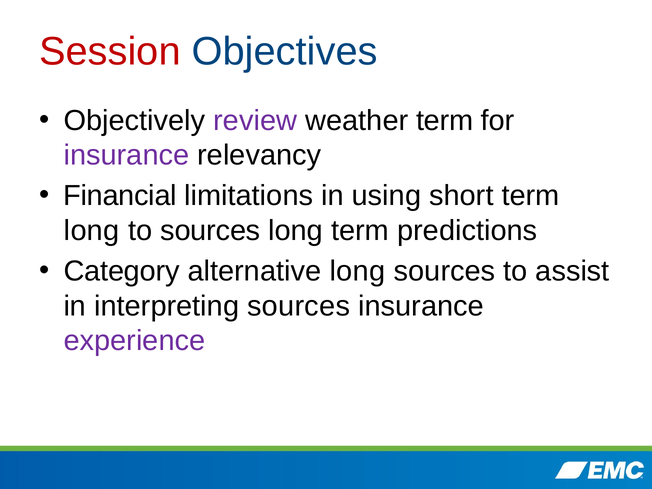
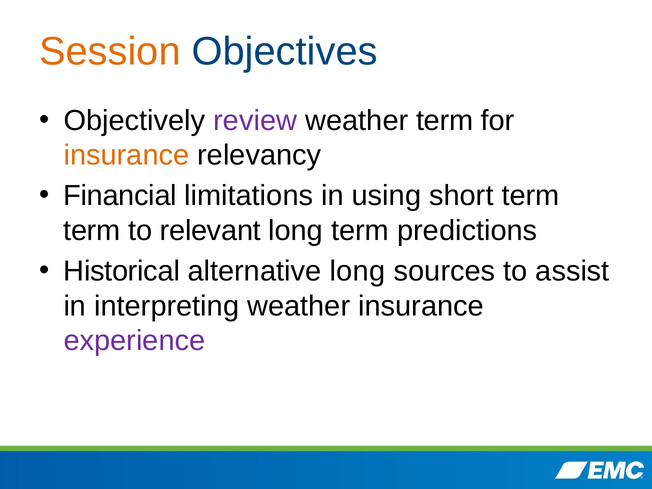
Session colour: red -> orange (110, 52)
insurance colour: purple -> orange (126, 155)
long: long -> term (92, 231)
to sources: sources -> relevant (210, 231)
Category: Category -> Historical (122, 271)
interpreting sources: sources -> weather (299, 306)
